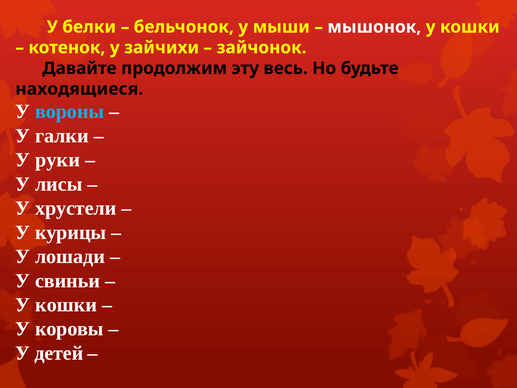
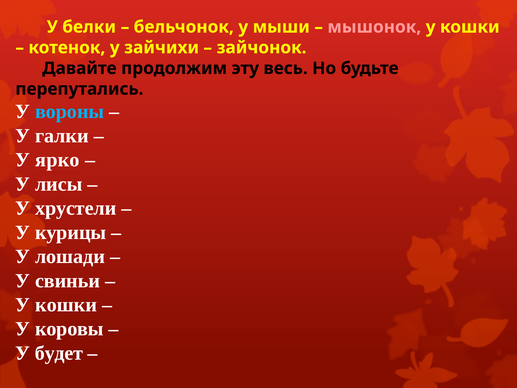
мышонок colour: white -> pink (374, 27)
находящиеся: находящиеся -> перепутались (79, 89)
руки: руки -> ярко (57, 160)
детей: детей -> будет (59, 353)
